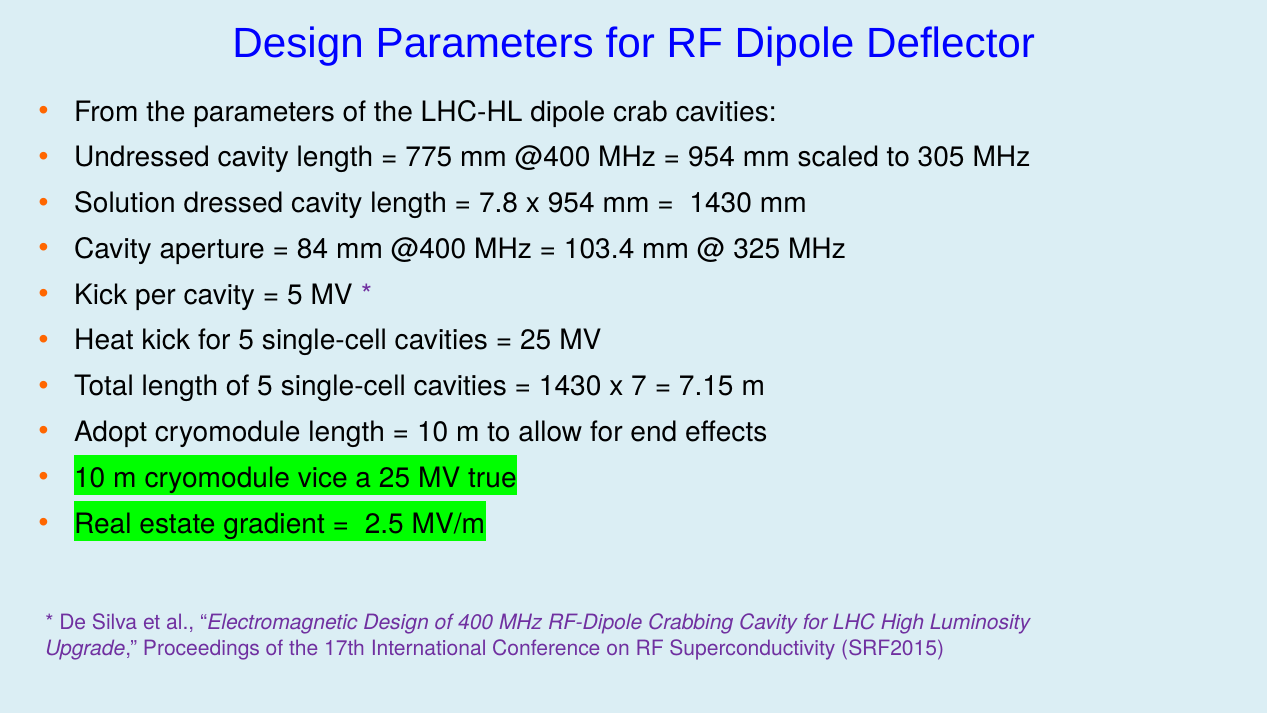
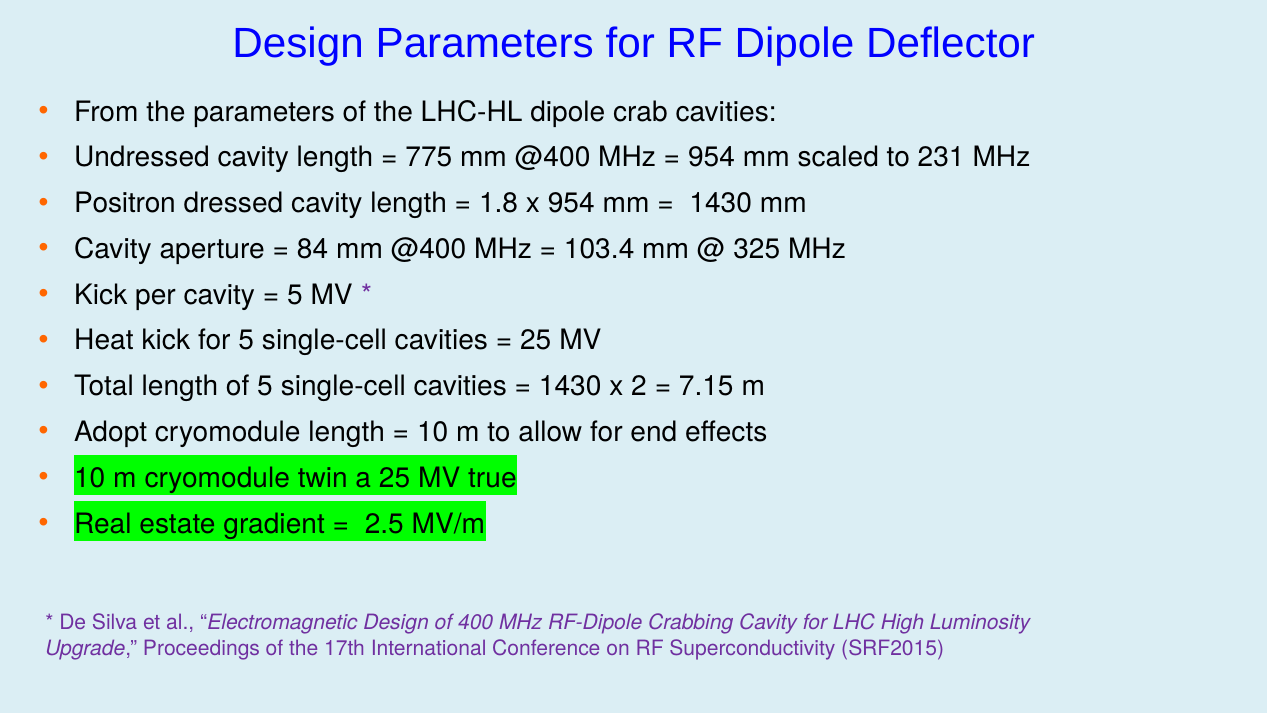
305: 305 -> 231 (941, 158)
Solution: Solution -> Positron (125, 203)
7.8: 7.8 -> 1.8 (499, 203)
7: 7 -> 2 (639, 386)
vice: vice -> twin (323, 478)
